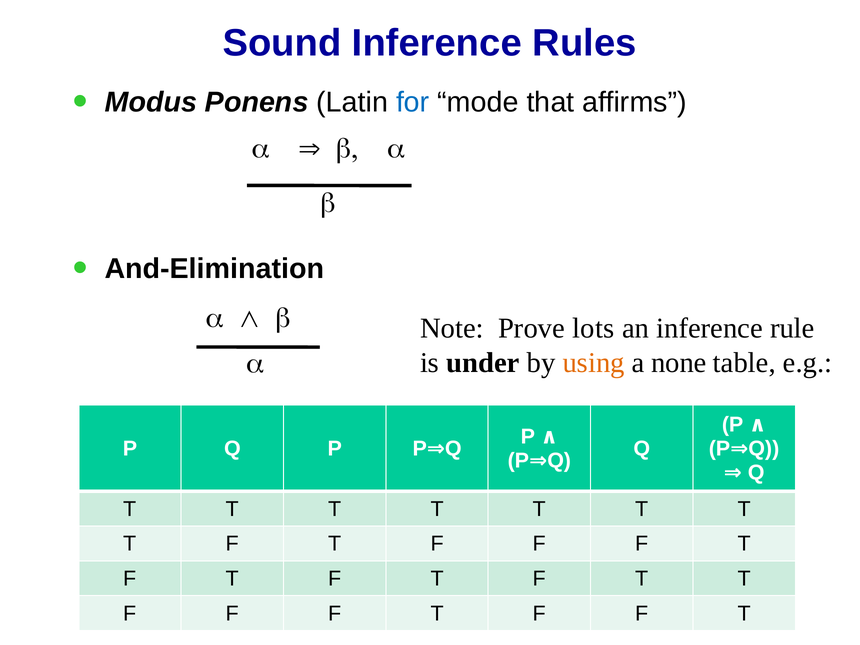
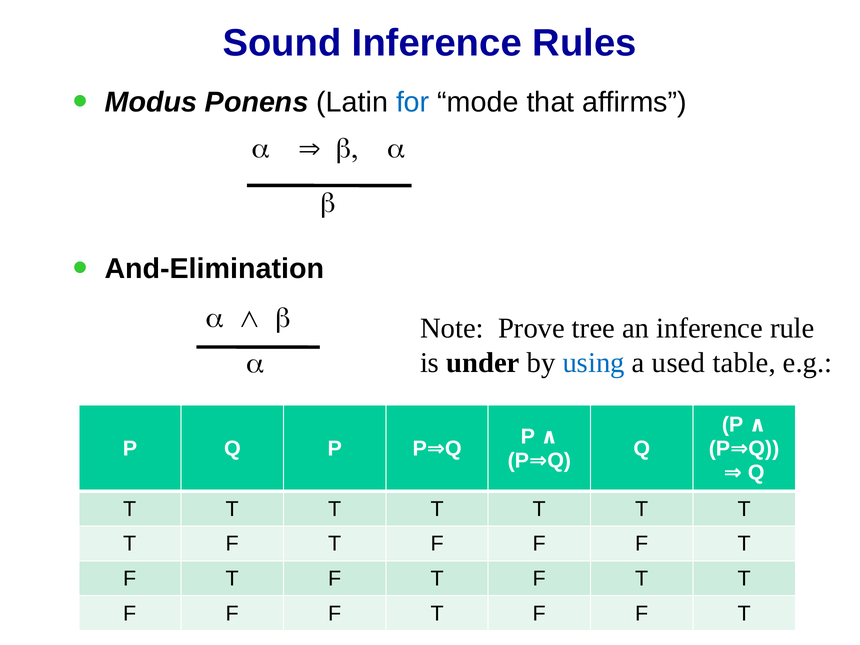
lots: lots -> tree (593, 328)
using colour: orange -> blue (594, 363)
none: none -> used (679, 363)
